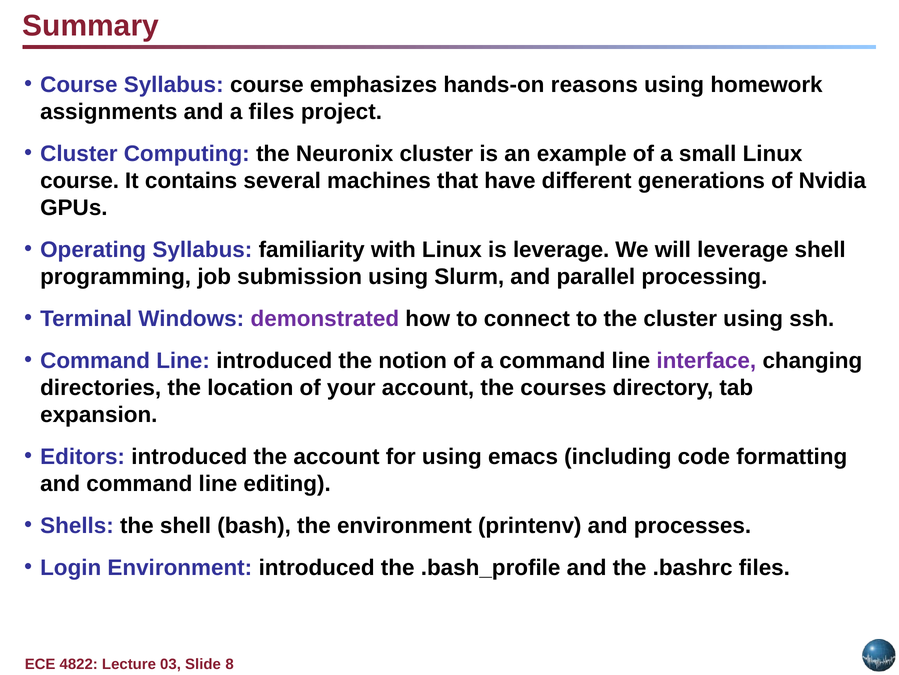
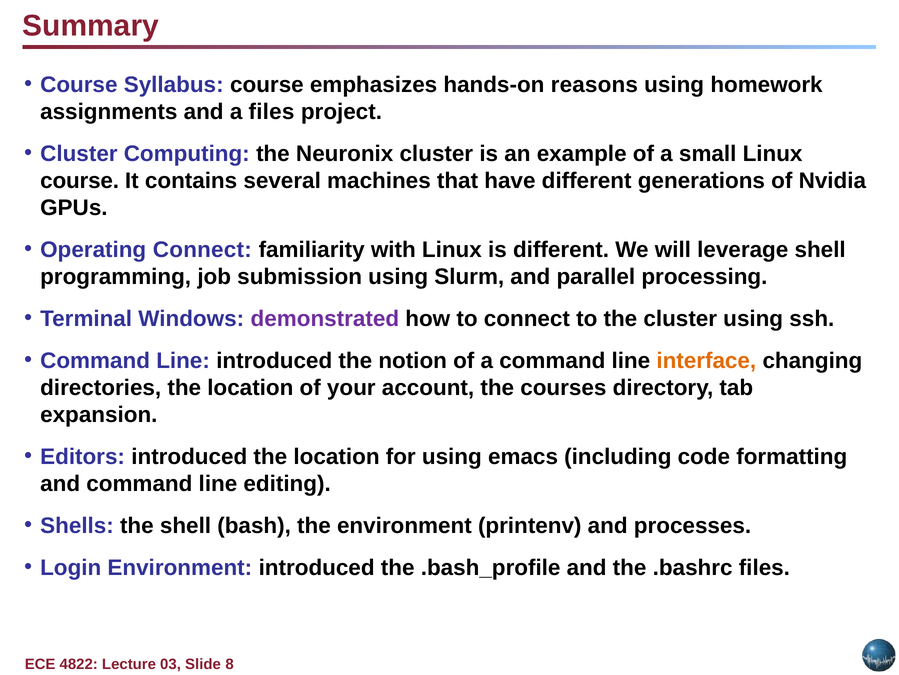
Operating Syllabus: Syllabus -> Connect (202, 249)
is leverage: leverage -> different (561, 249)
interface colour: purple -> orange (706, 360)
introduced the account: account -> location (337, 456)
